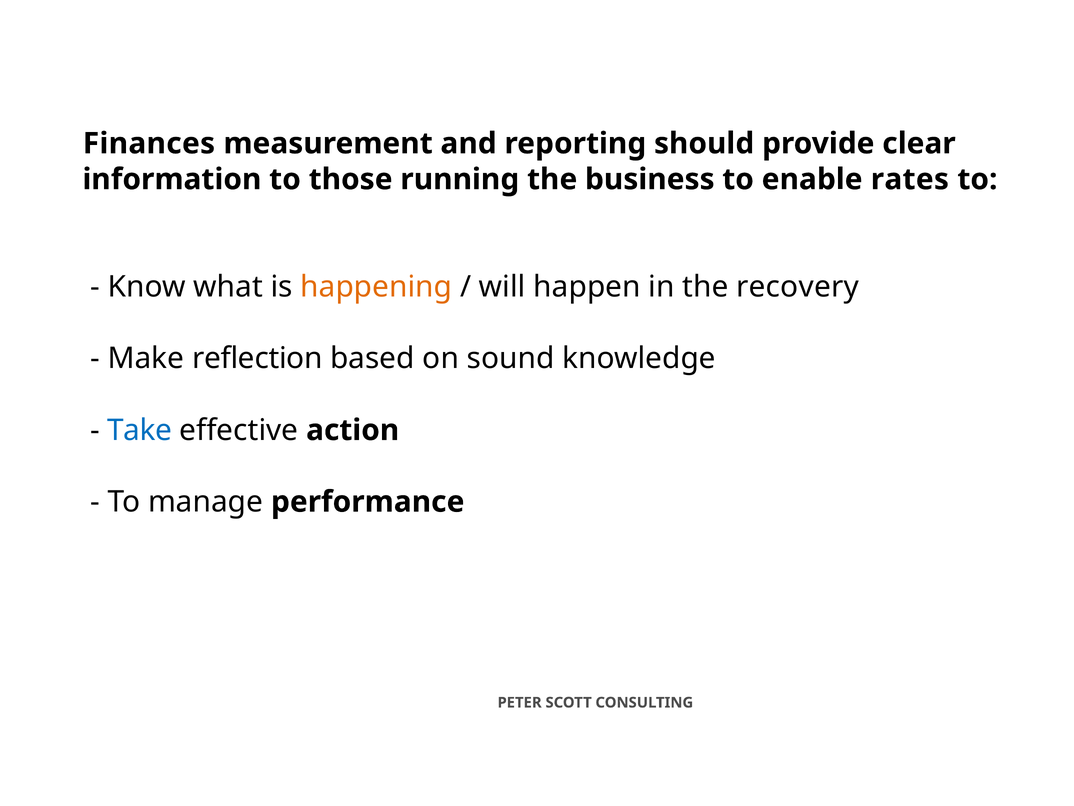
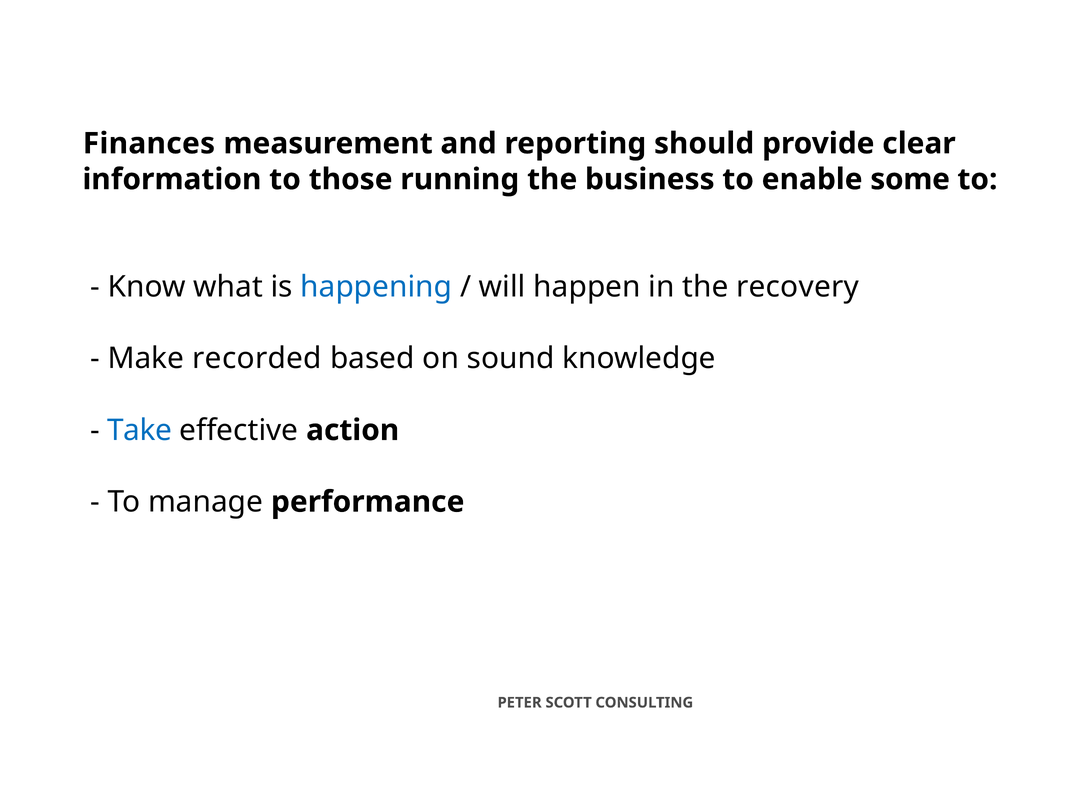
rates: rates -> some (910, 179)
happening colour: orange -> blue (376, 287)
reflection: reflection -> recorded (257, 358)
